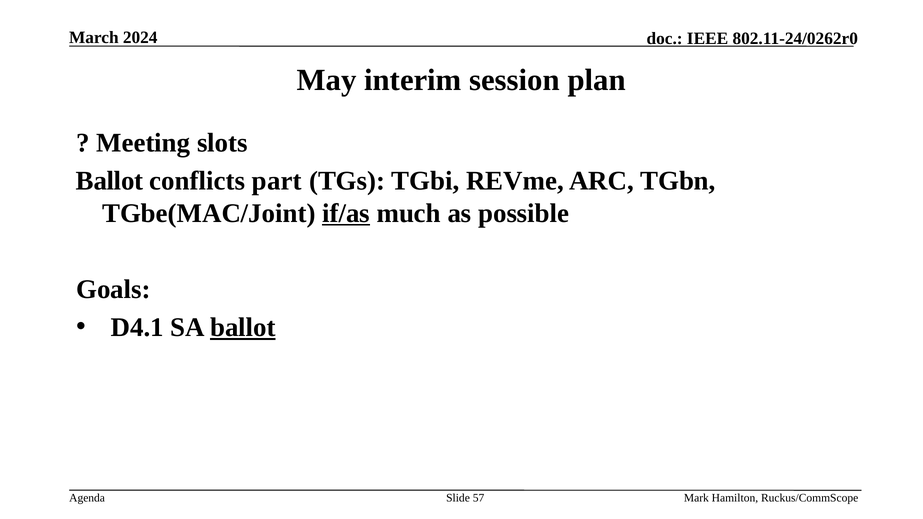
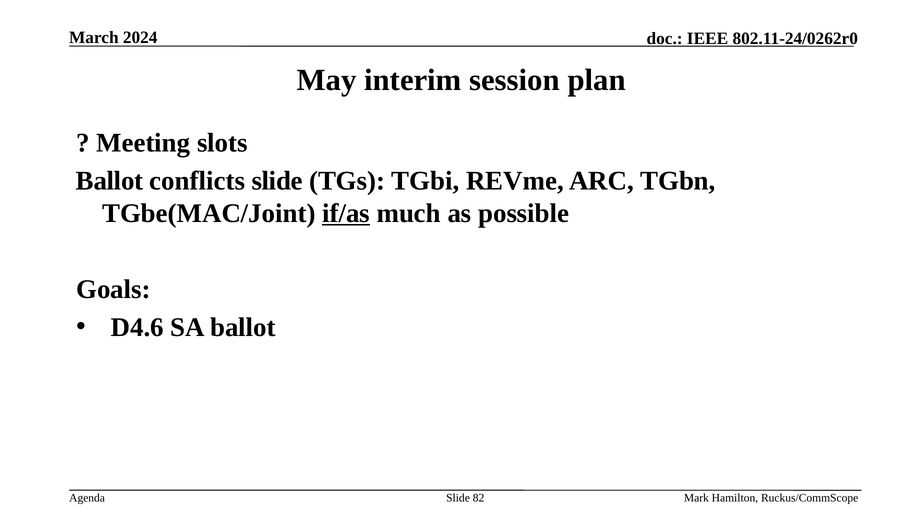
conflicts part: part -> slide (277, 181)
D4.1: D4.1 -> D4.6 (137, 328)
ballot underline: present -> none (243, 328)
57: 57 -> 82 (479, 498)
